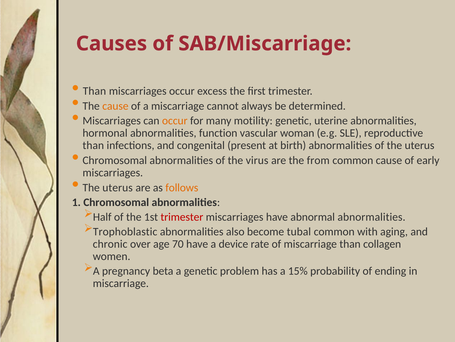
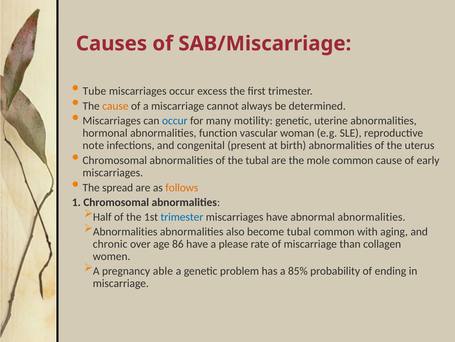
Than: Than -> Tube (94, 91)
occur colour: orange -> blue (175, 121)
than: than -> note (93, 145)
the virus: virus -> tubal (257, 160)
from: from -> mole (318, 160)
uterus: uterus -> spread (118, 187)
trimester colour: red -> blue (182, 217)
Trophoblastic: Trophoblastic -> Abnormalities (125, 231)
70: 70 -> 86 (178, 244)
device: device -> please (233, 244)
beta: beta -> able (163, 271)
15%: 15% -> 85% (298, 271)
